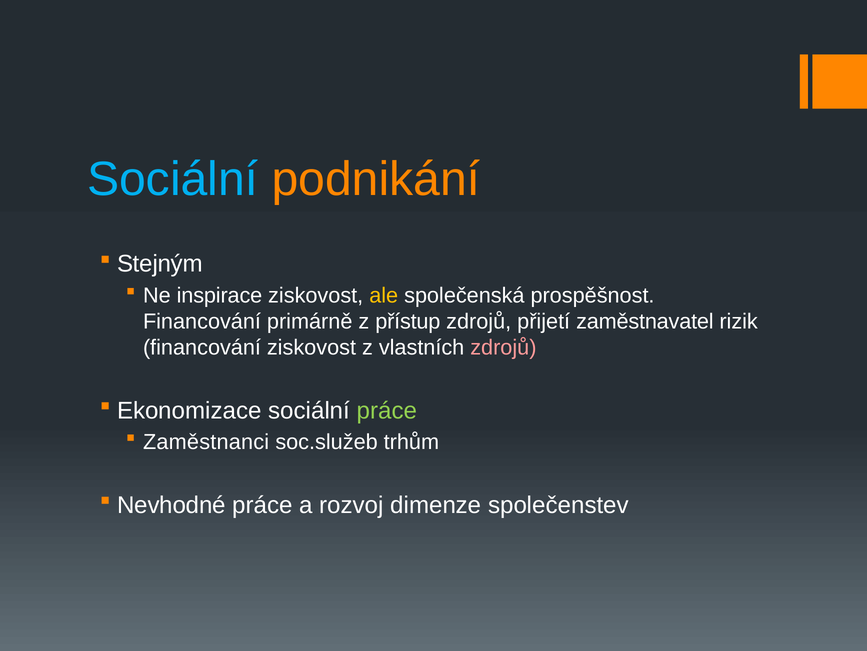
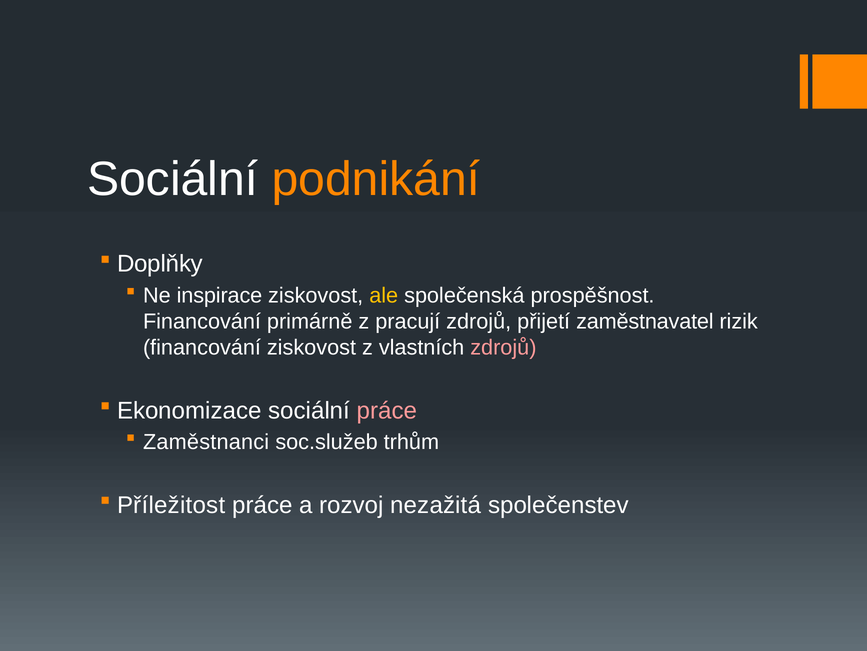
Sociální colour: light blue -> white (173, 179)
Stejným: Stejným -> Doplňky (160, 264)
přístup: přístup -> pracují (408, 321)
práce colour: light green -> pink (387, 410)
Nevhodné: Nevhodné -> Příležitost (171, 505)
dimenze: dimenze -> nezažitá (436, 505)
